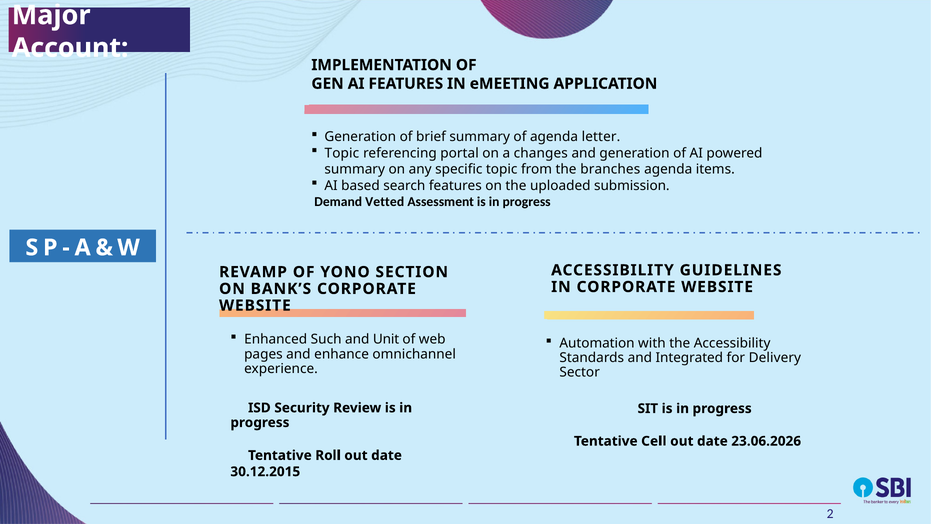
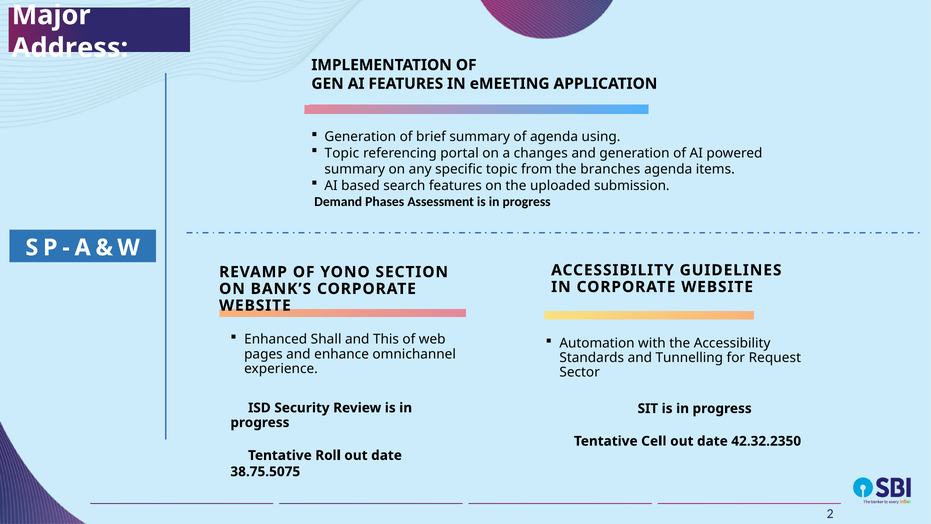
Account: Account -> Address (70, 48)
letter: letter -> using (601, 137)
Vetted: Vetted -> Phases (385, 202)
Such: Such -> Shall (326, 339)
Unit: Unit -> This (386, 339)
Integrated: Integrated -> Tunnelling (689, 358)
Delivery: Delivery -> Request (775, 358)
23.06.2026: 23.06.2026 -> 42.32.2350 (766, 441)
30.12.2015: 30.12.2015 -> 38.75.5075 (265, 471)
